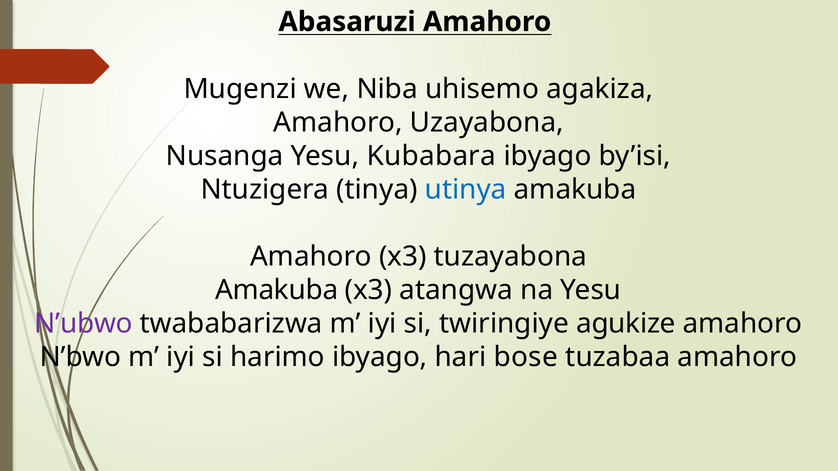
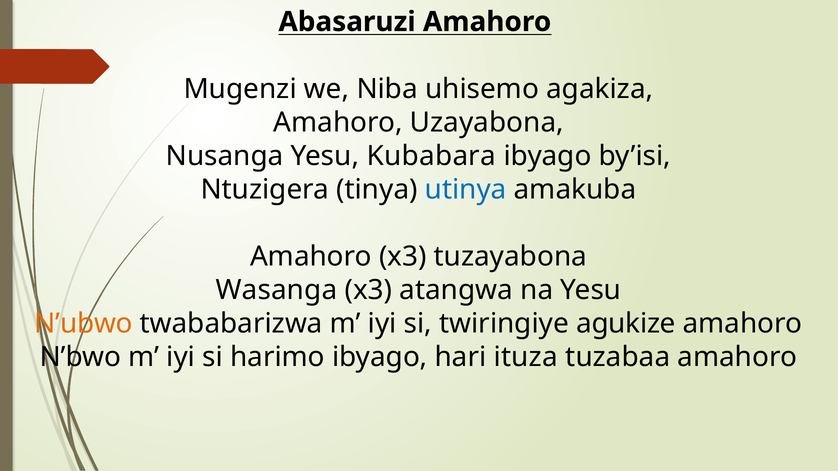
Amakuba: Amakuba -> Wasanga (276, 290)
N’ubwo colour: purple -> orange (84, 324)
bose: bose -> ituza (526, 357)
